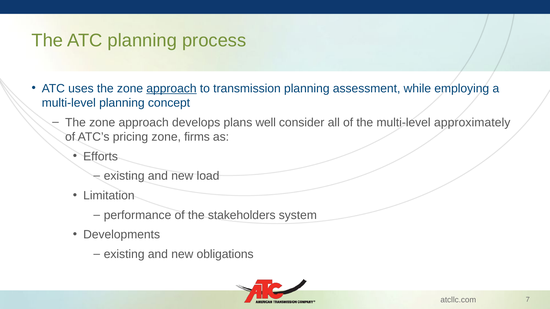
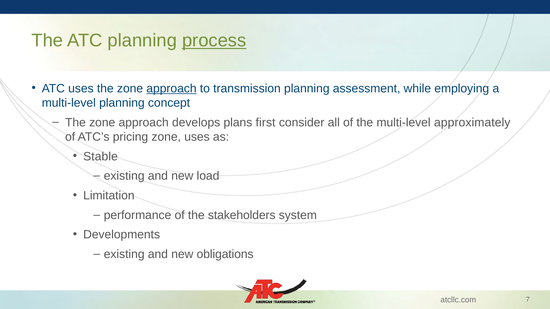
process underline: none -> present (214, 41)
well: well -> first (266, 123)
zone firms: firms -> uses (197, 137)
Efforts: Efforts -> Stable (101, 157)
